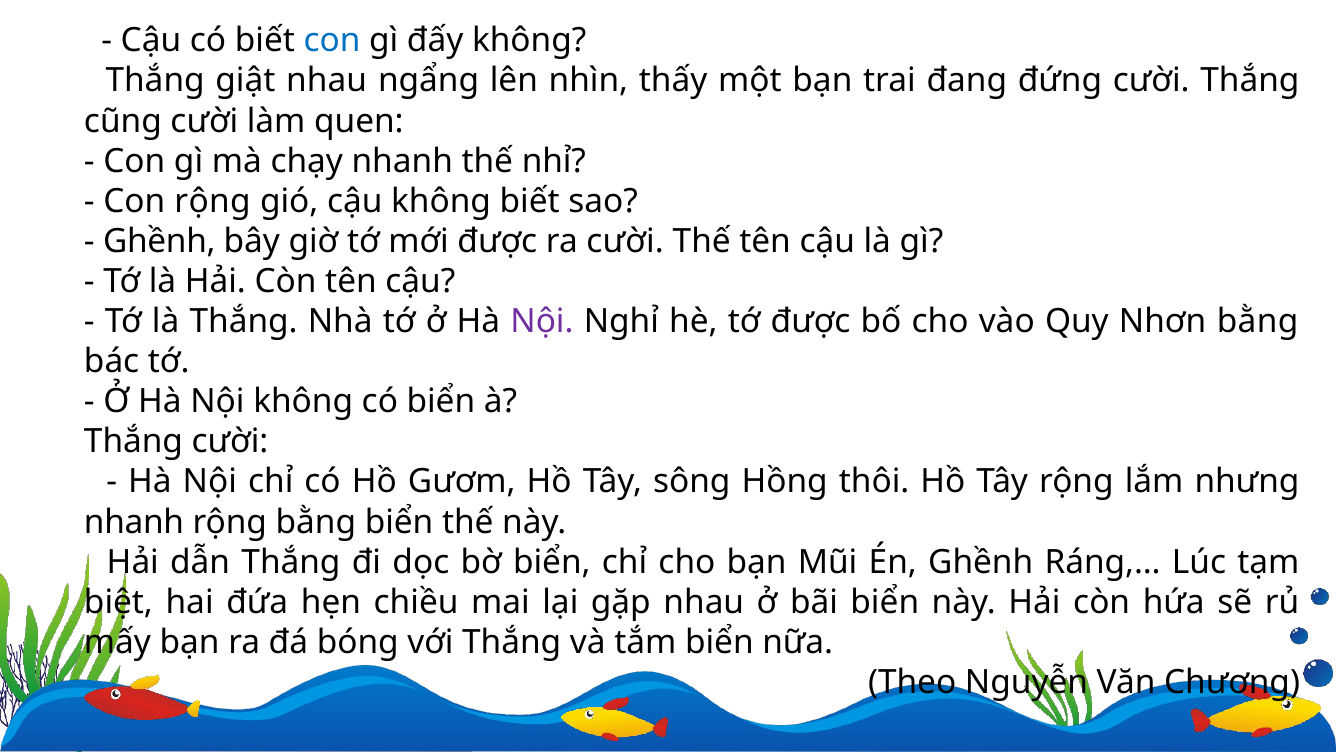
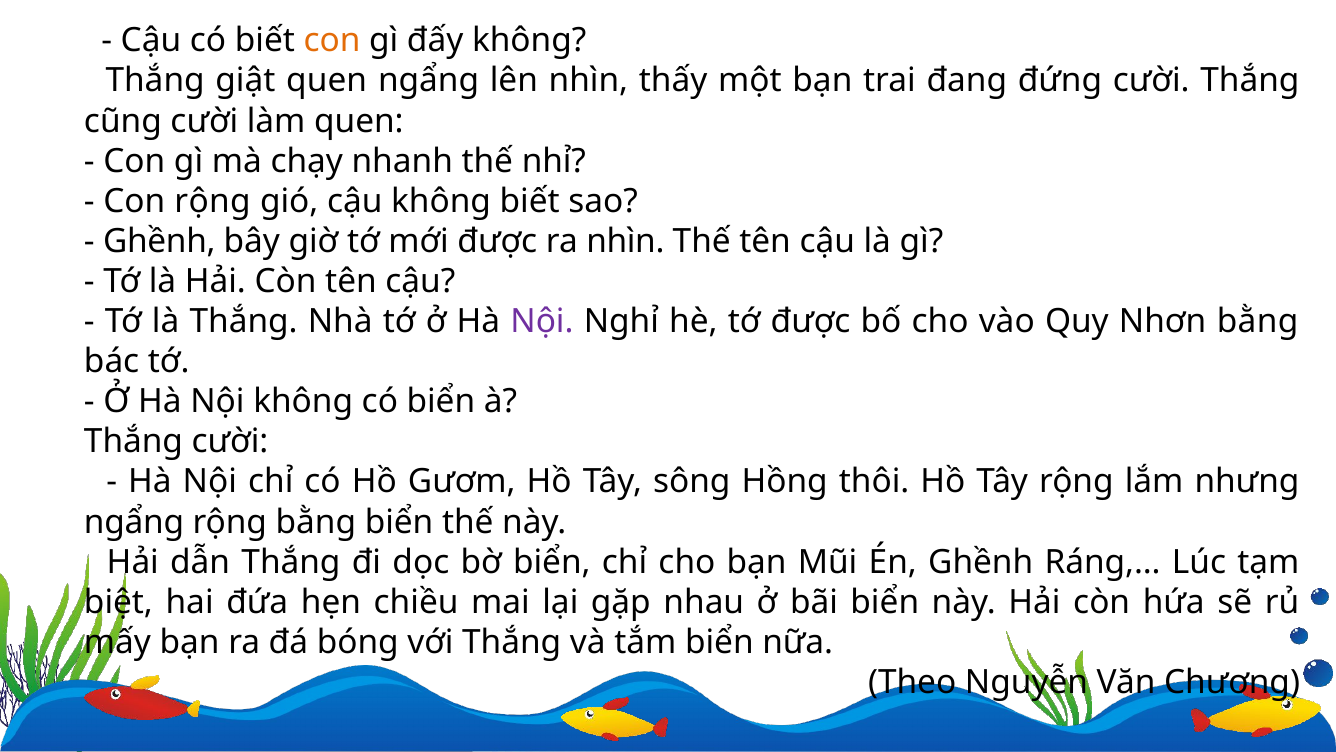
con colour: blue -> orange (332, 41)
giật nhau: nhau -> quen (327, 81)
ra cười: cười -> nhìn (625, 241)
nhanh: nhanh -> ngẩng (134, 522)
